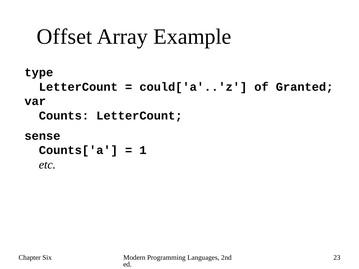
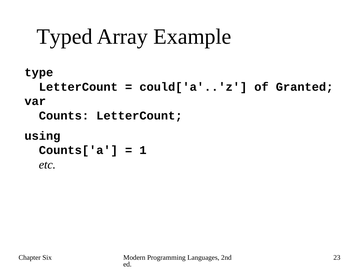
Offset: Offset -> Typed (65, 37)
sense: sense -> using (42, 136)
